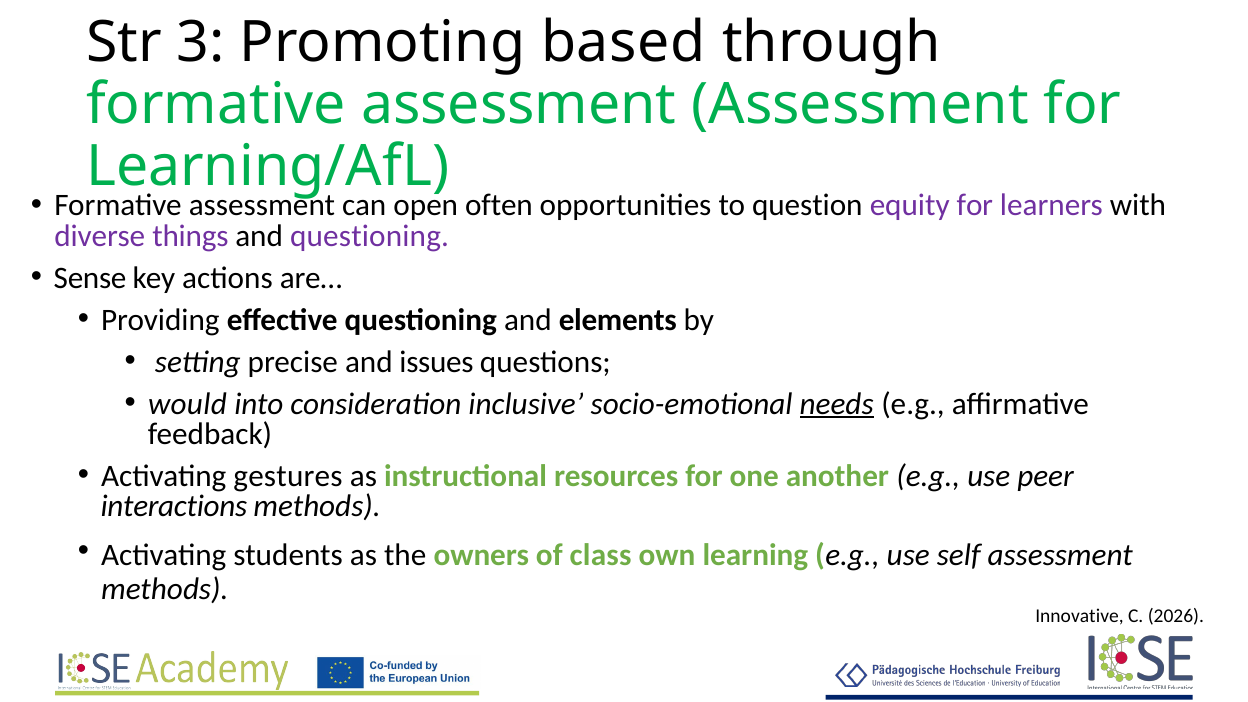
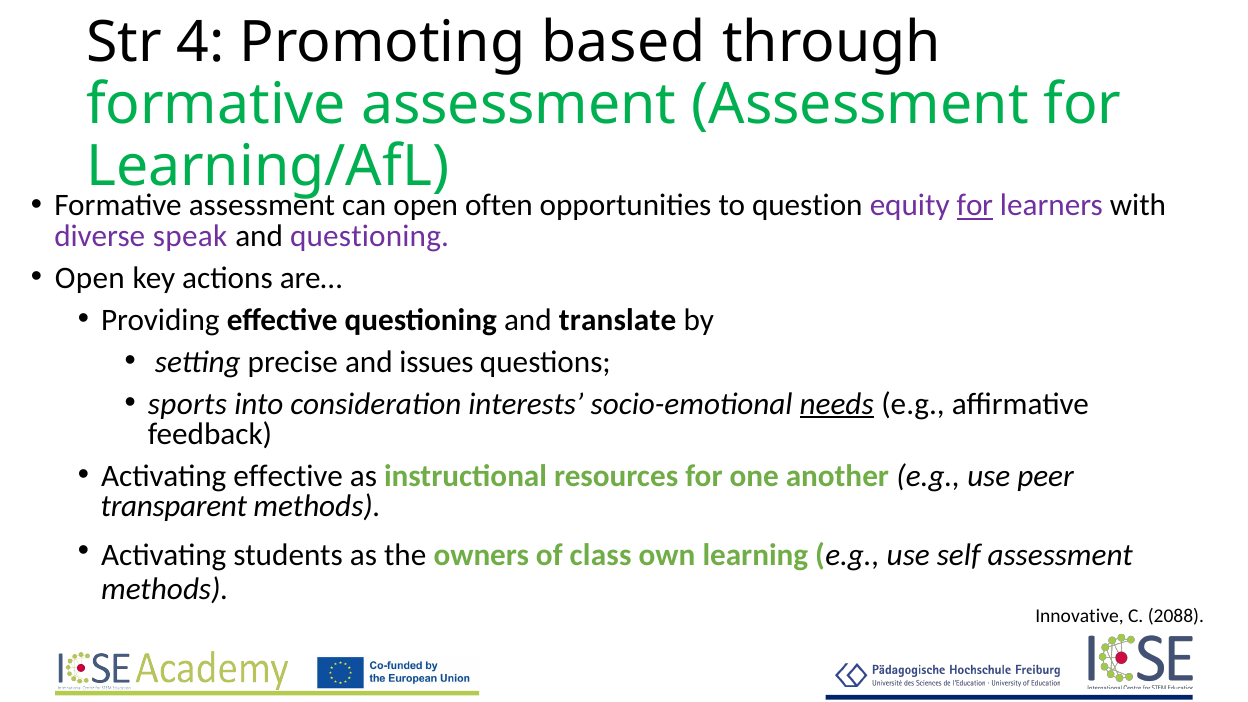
3: 3 -> 4 (201, 43)
for underline: none -> present (975, 205)
things: things -> speak (190, 236)
Sense: Sense -> Open (90, 278)
elements: elements -> translate (618, 320)
would: would -> sports (187, 404)
inclusive: inclusive -> interests (526, 404)
Activating gestures: gestures -> effective (288, 476)
interactions: interactions -> transparent (174, 507)
2026: 2026 -> 2088 (1176, 616)
